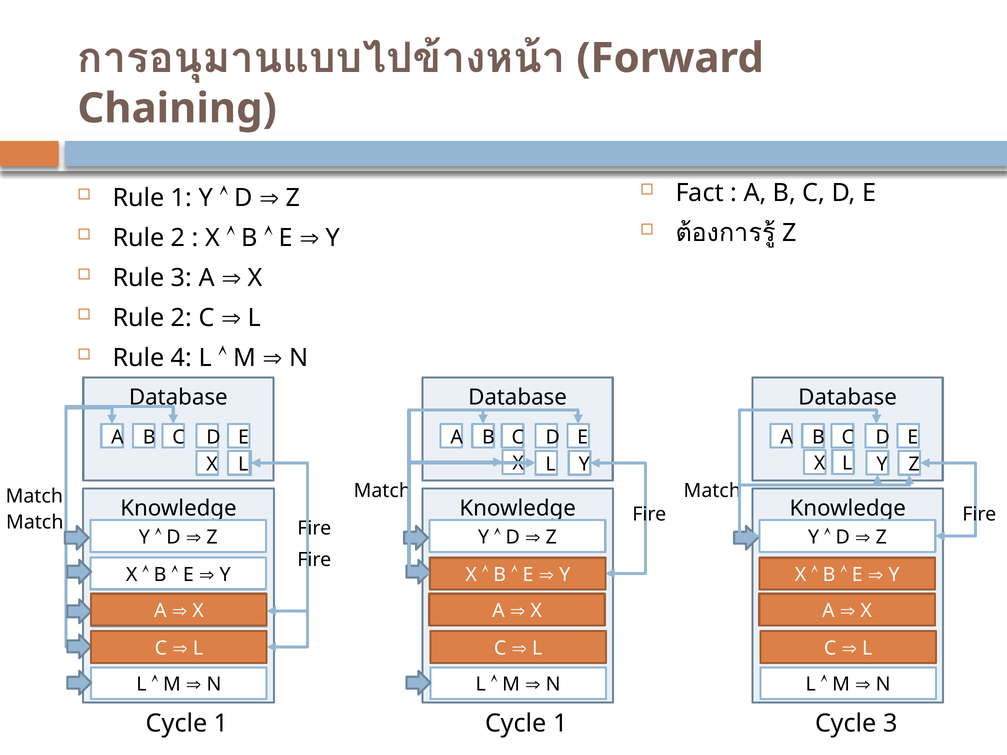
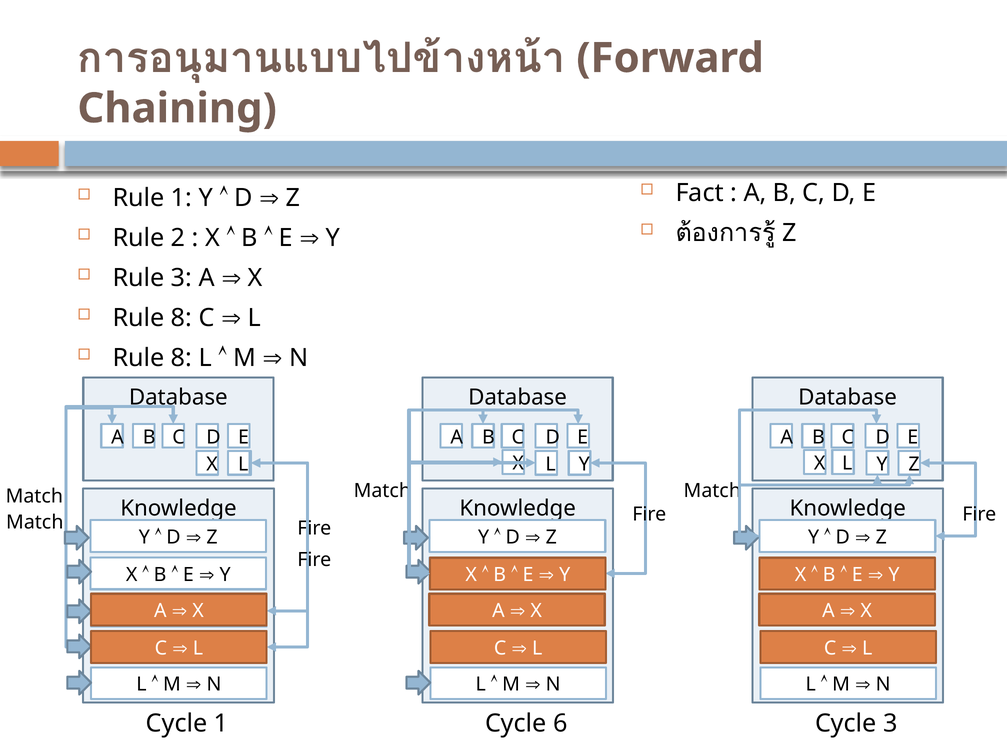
2: 2 -> 8 (182, 318)
4: 4 -> 8 (182, 358)
1: 1 -> 6 (560, 724)
